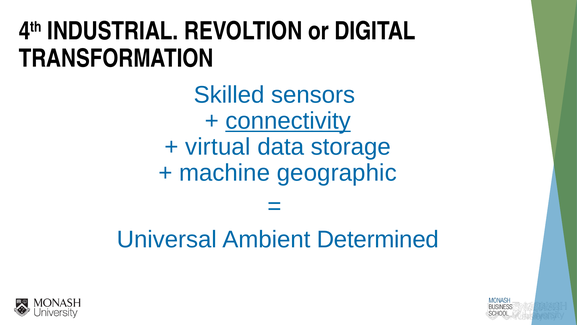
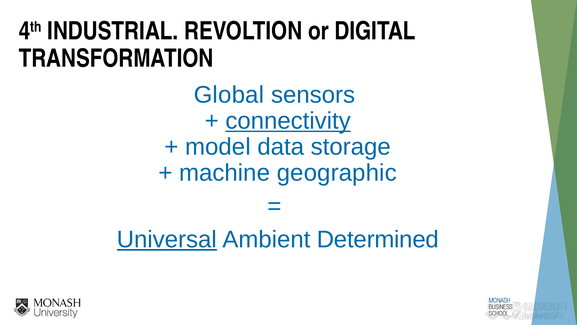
Skilled: Skilled -> Global (229, 95)
virtual: virtual -> model (218, 147)
Universal underline: none -> present (167, 239)
